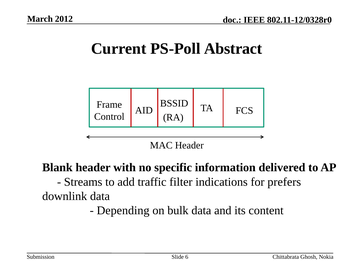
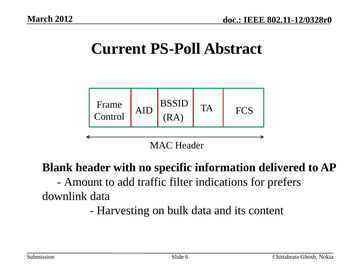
Streams: Streams -> Amount (83, 182)
Depending: Depending -> Harvesting (123, 210)
